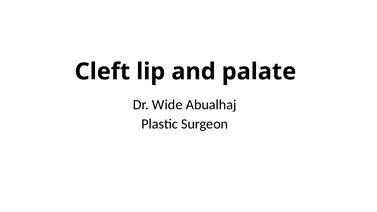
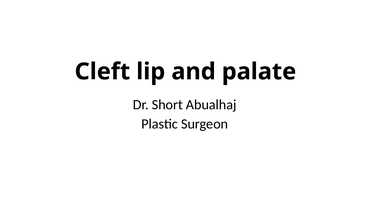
Wide: Wide -> Short (167, 105)
